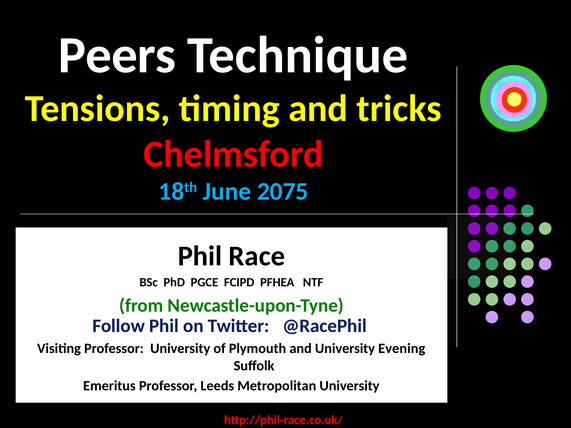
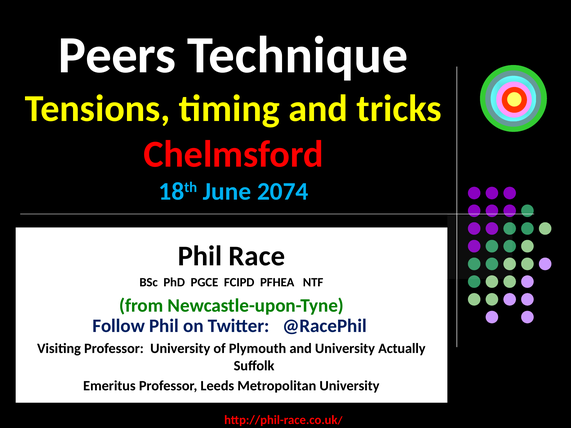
2075: 2075 -> 2074 (283, 192)
Evening: Evening -> Actually (402, 349)
